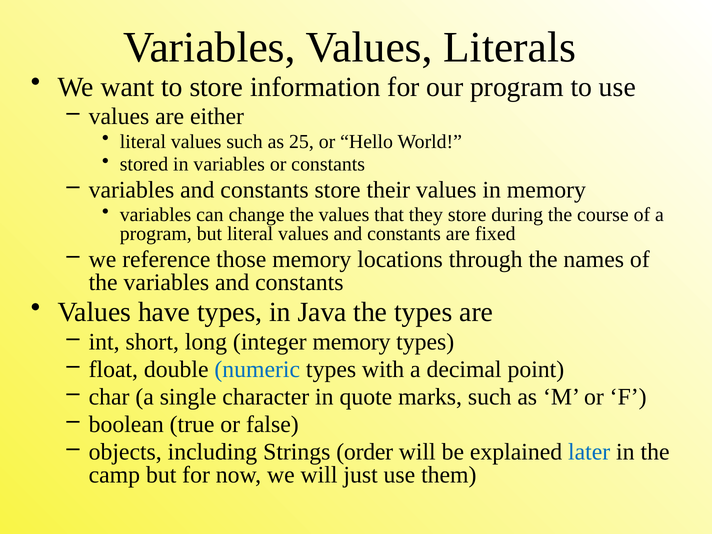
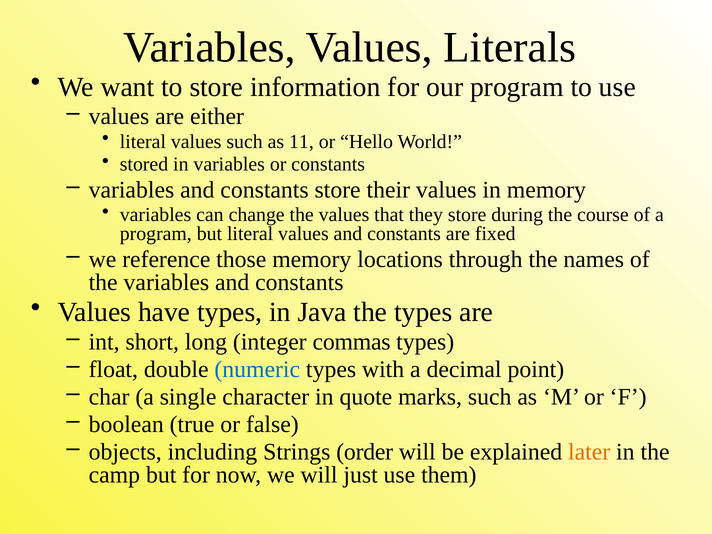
25: 25 -> 11 (301, 142)
integer memory: memory -> commas (352, 342)
later colour: blue -> orange (589, 452)
